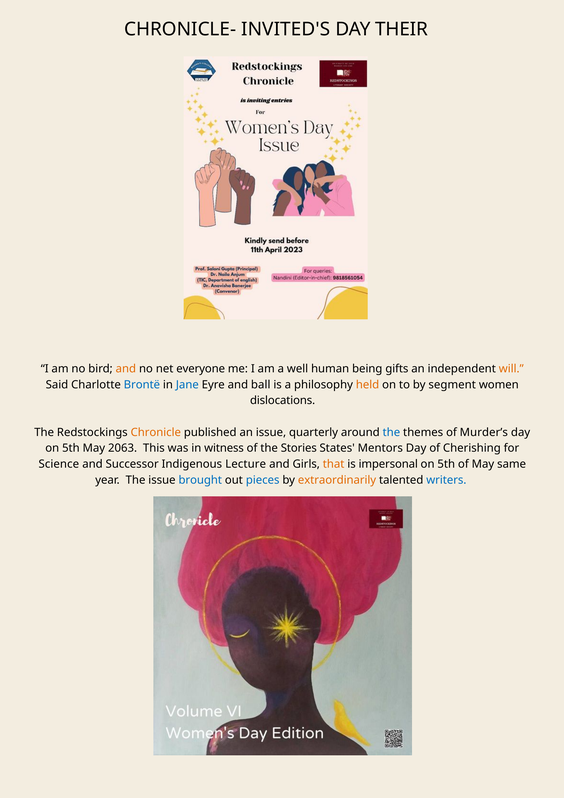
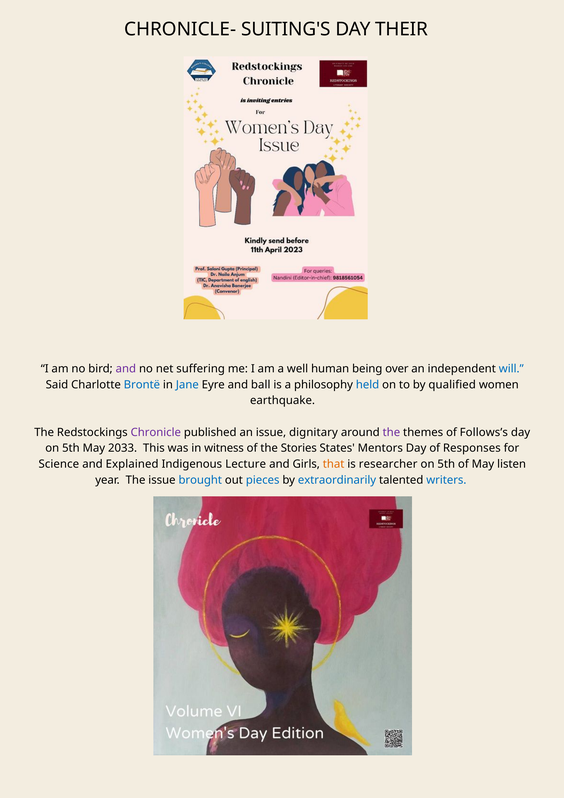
INVITED'S: INVITED'S -> SUITING'S (286, 29)
and colour: orange -> purple (126, 369)
everyone: everyone -> suffering (201, 369)
gifts: gifts -> over (397, 369)
will colour: orange -> blue (511, 369)
held colour: orange -> blue (368, 385)
segment: segment -> qualified (452, 385)
dislocations: dislocations -> earthquake (283, 401)
Chronicle colour: orange -> purple (156, 432)
quarterly: quarterly -> dignitary (313, 432)
the colour: blue -> purple (391, 432)
Murder’s: Murder’s -> Follows’s (484, 432)
2063: 2063 -> 2033 (123, 448)
Cherishing: Cherishing -> Responses (472, 448)
Successor: Successor -> Explained (132, 464)
impersonal: impersonal -> researcher (388, 464)
same: same -> listen (512, 464)
extraordinarily colour: orange -> blue (337, 480)
